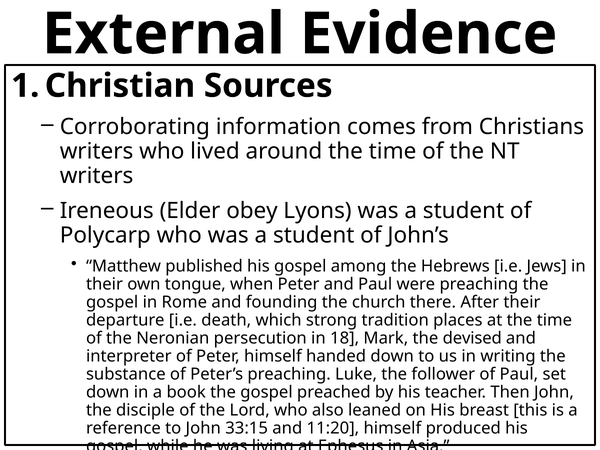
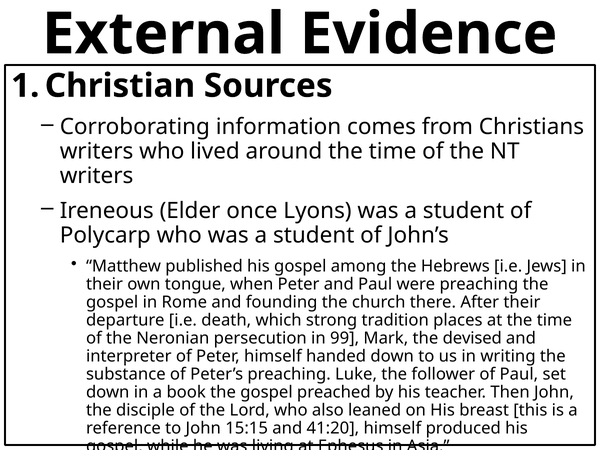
obey: obey -> once (252, 211)
18: 18 -> 99 (345, 338)
33:15: 33:15 -> 15:15 (247, 428)
11:20: 11:20 -> 41:20 (333, 428)
